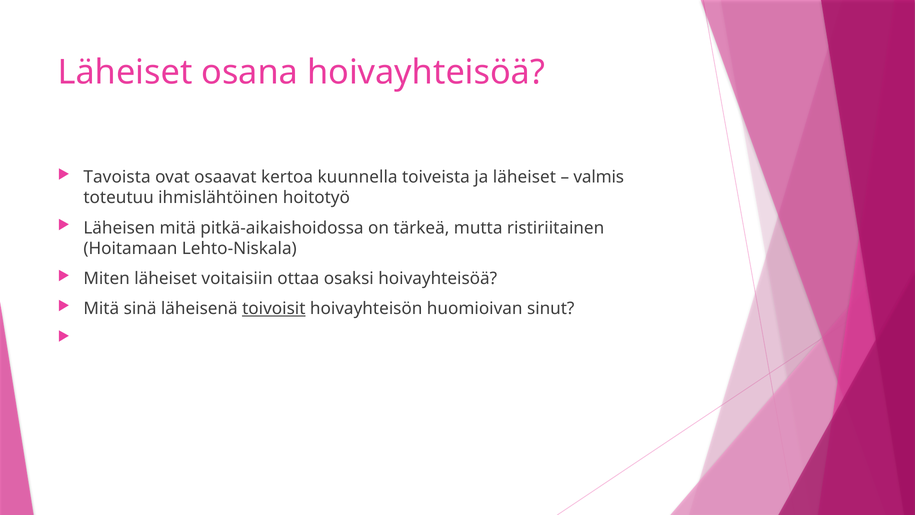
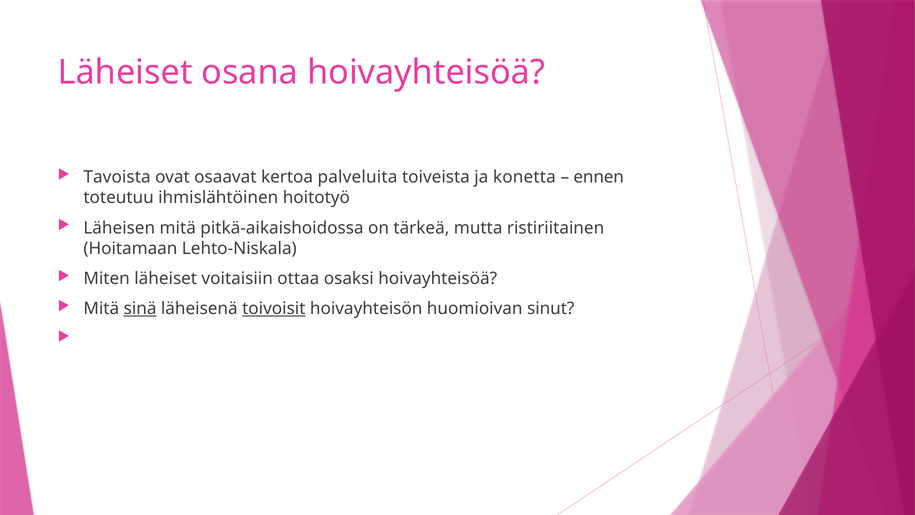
kuunnella: kuunnella -> palveluita (358, 177)
ja läheiset: läheiset -> konetta (524, 177)
valmis: valmis -> ennen (599, 177)
sinä underline: none -> present (140, 309)
